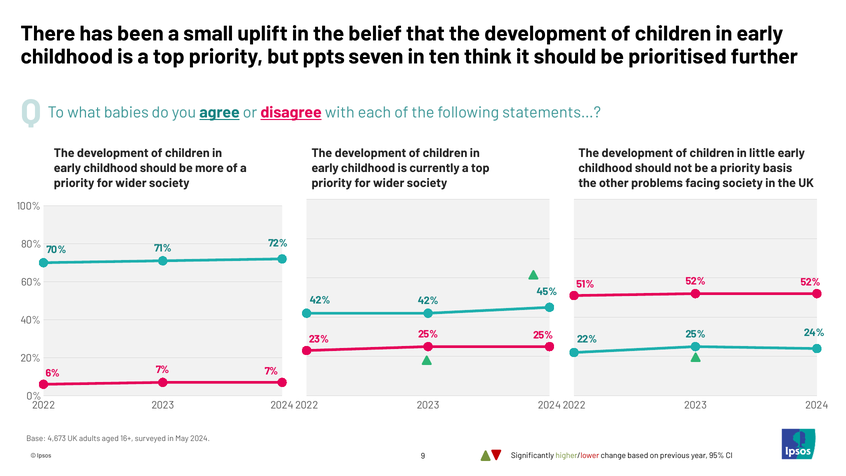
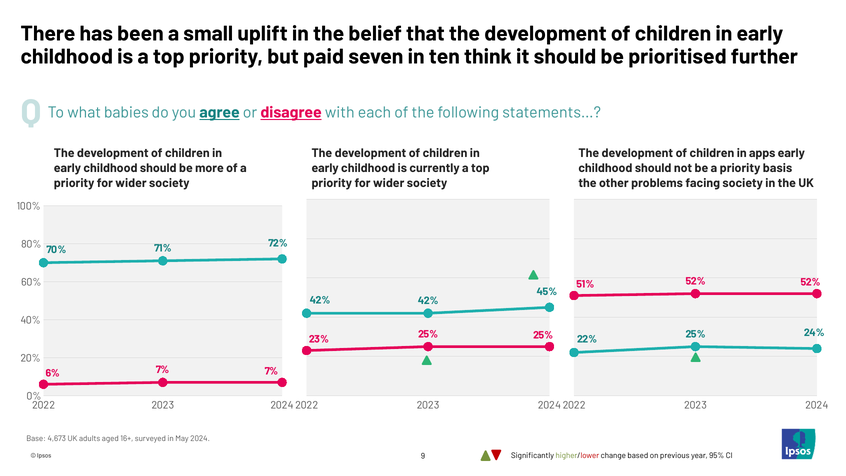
ppts: ppts -> paid (324, 57)
little: little -> apps (762, 153)
